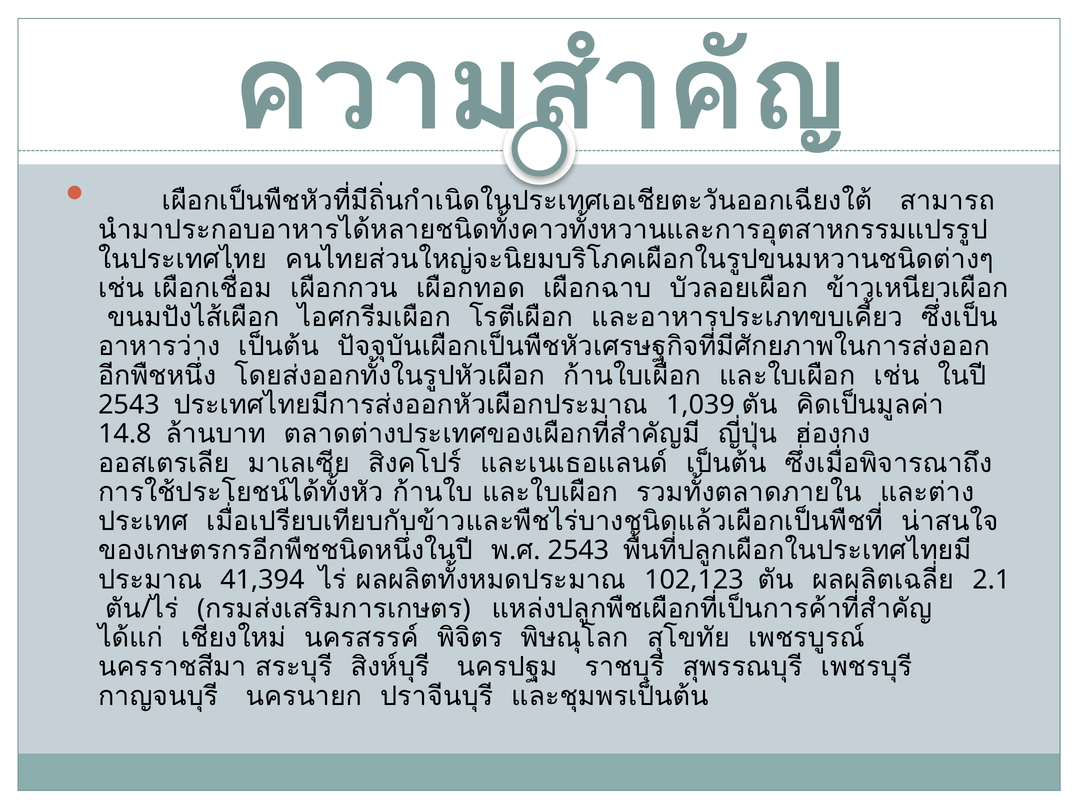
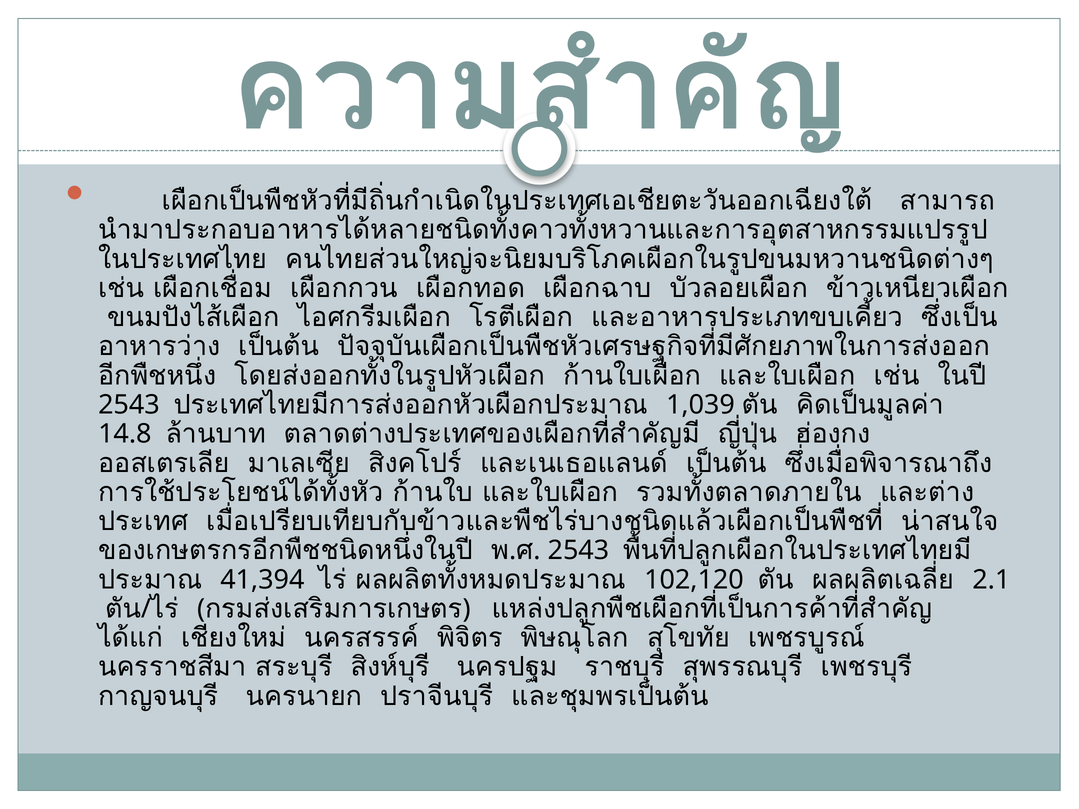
102,123: 102,123 -> 102,120 (694, 580)
